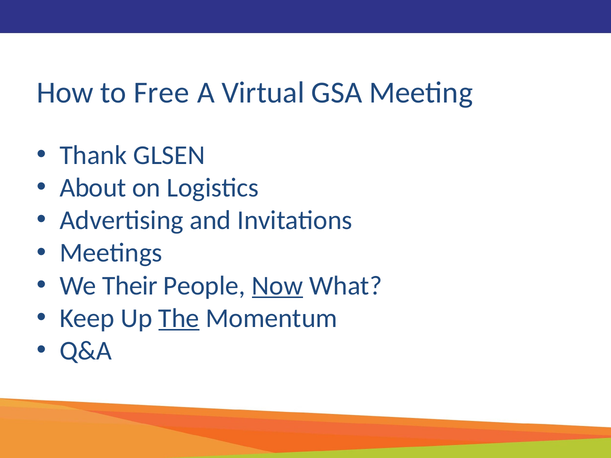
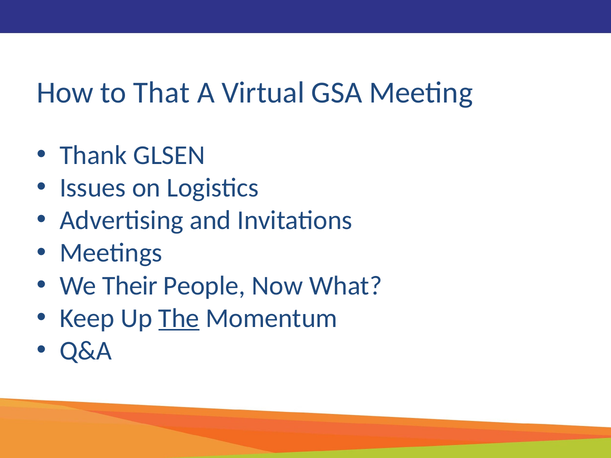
Free: Free -> That (162, 93)
About: About -> Issues (93, 188)
Now underline: present -> none (277, 286)
